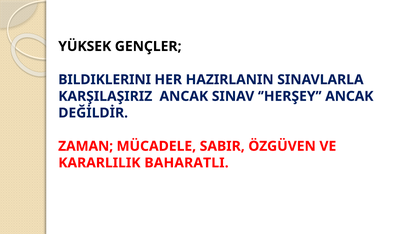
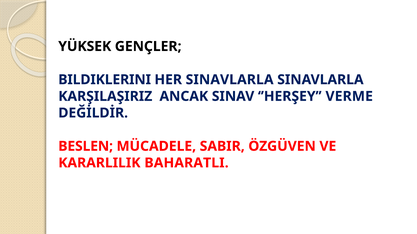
HER HAZIRLANIN: HAZIRLANIN -> SINAVLARLA (230, 80)
’HERŞEY ANCAK: ANCAK -> VERME (349, 97)
ZAMAN: ZAMAN -> BESLEN (86, 147)
